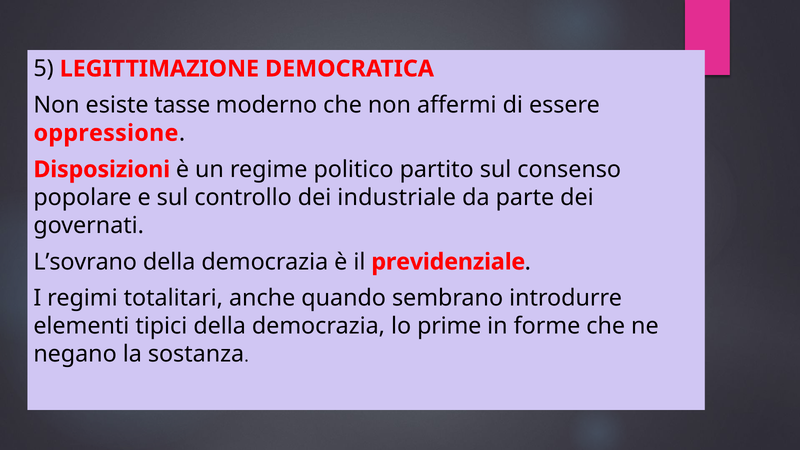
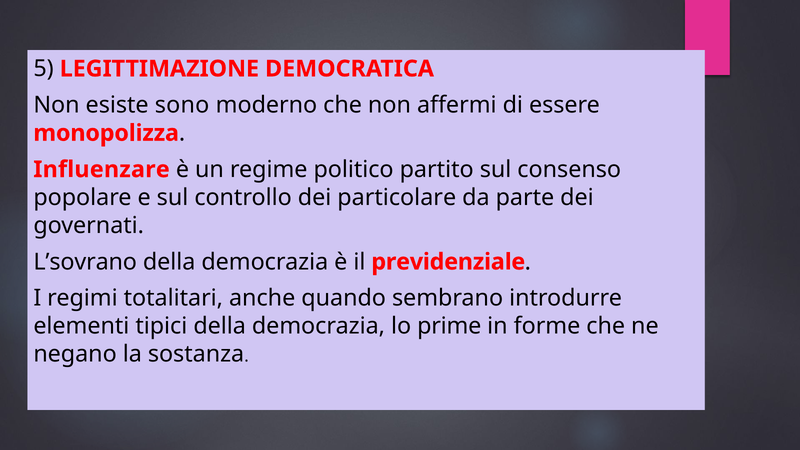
tasse: tasse -> sono (182, 105)
oppressione: oppressione -> monopolizza (106, 133)
Disposizioni: Disposizioni -> Influenzare (102, 169)
industriale: industriale -> particolare (397, 197)
